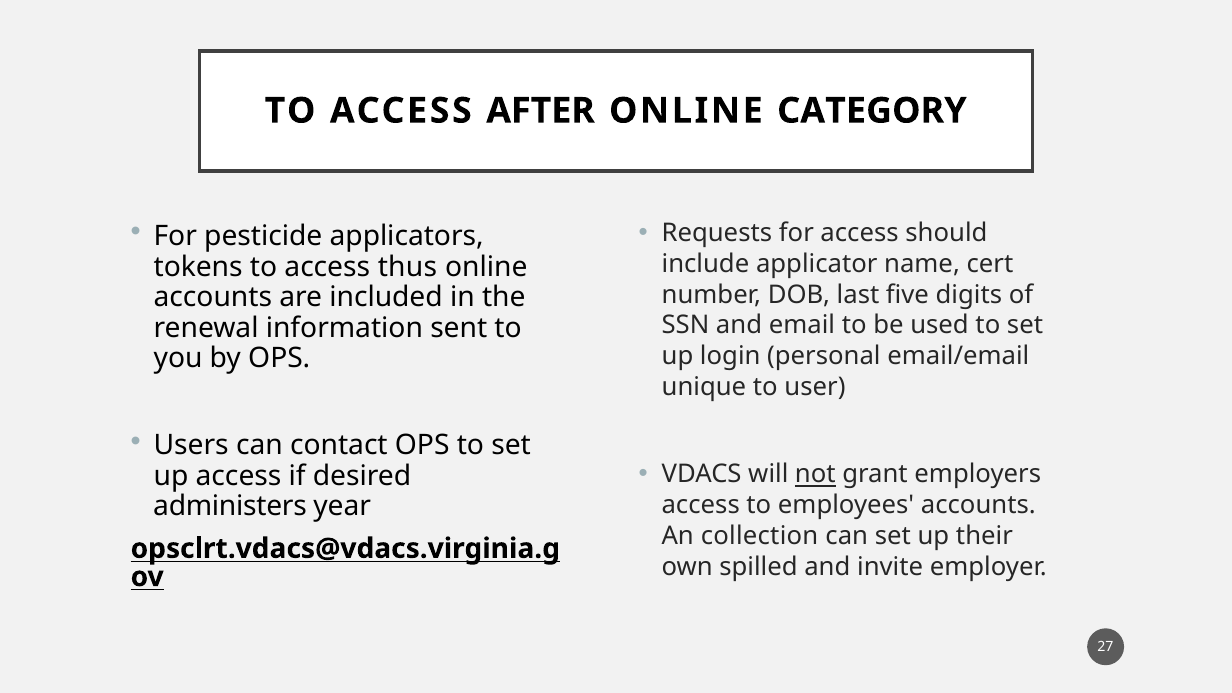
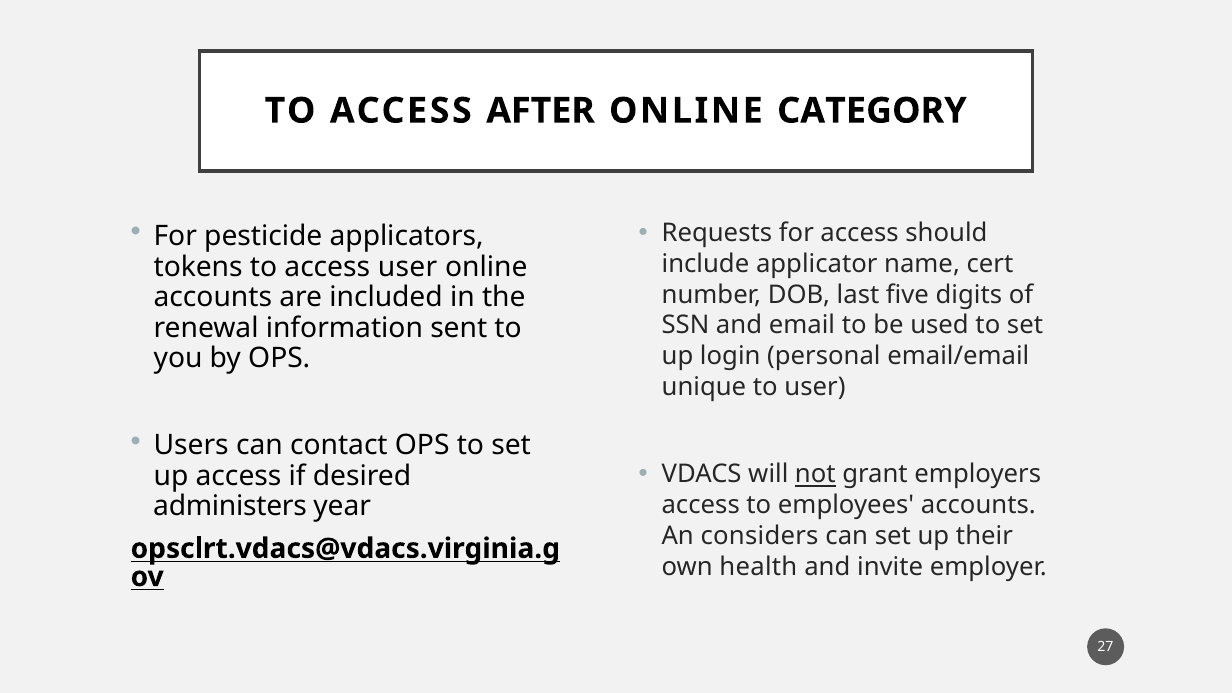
access thus: thus -> user (407, 267)
collection: collection -> considers (760, 536)
spilled: spilled -> health (758, 567)
